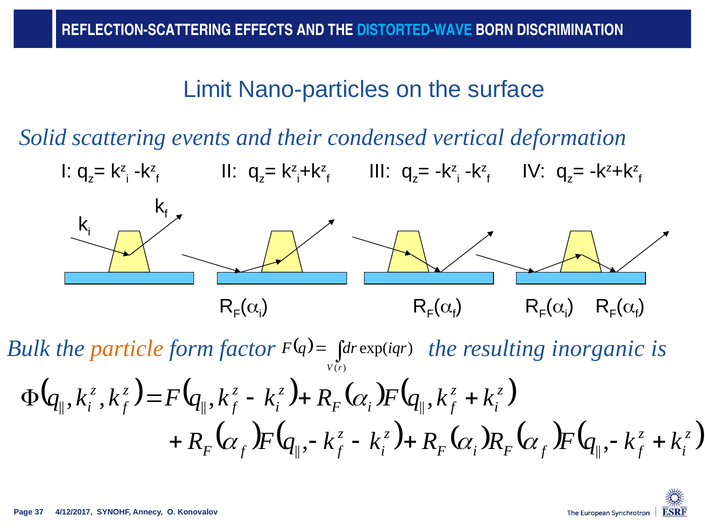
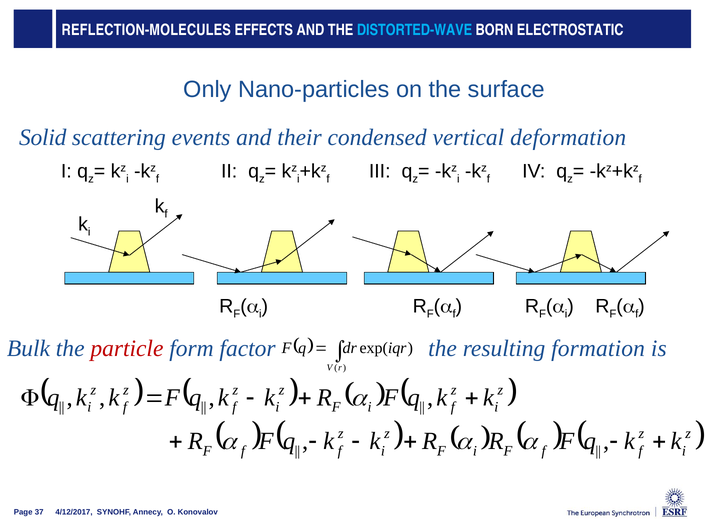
REFLECTION-SCATTERING: REFLECTION-SCATTERING -> REFLECTION-MOLECULES (146, 30)
DISCRIMINATION: DISCRIMINATION -> ELECTROSTATIC (570, 30)
Limit: Limit -> Only (207, 90)
particle colour: orange -> red (127, 349)
inorganic: inorganic -> formation (598, 349)
